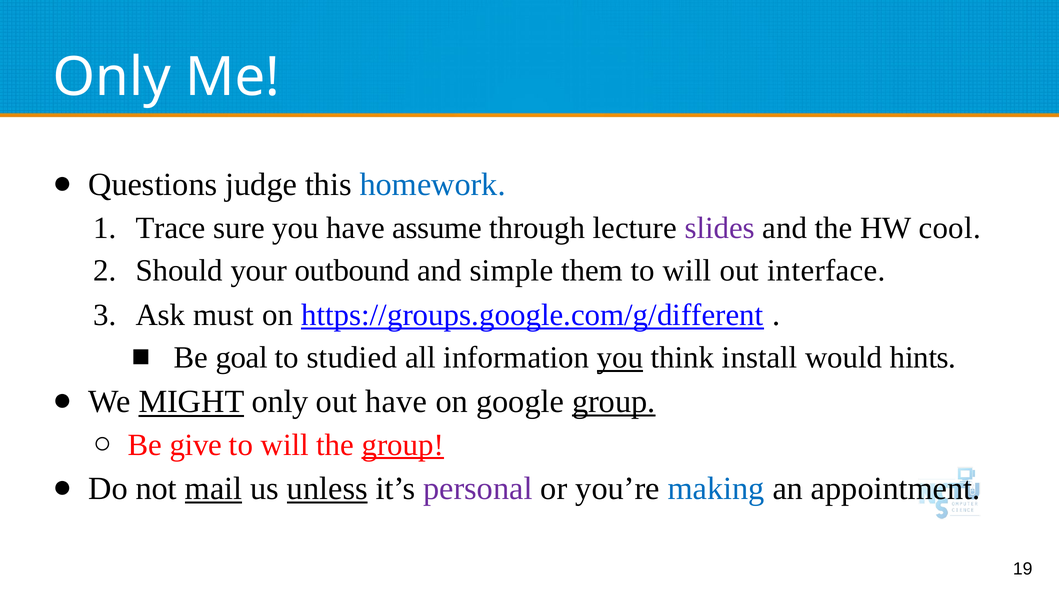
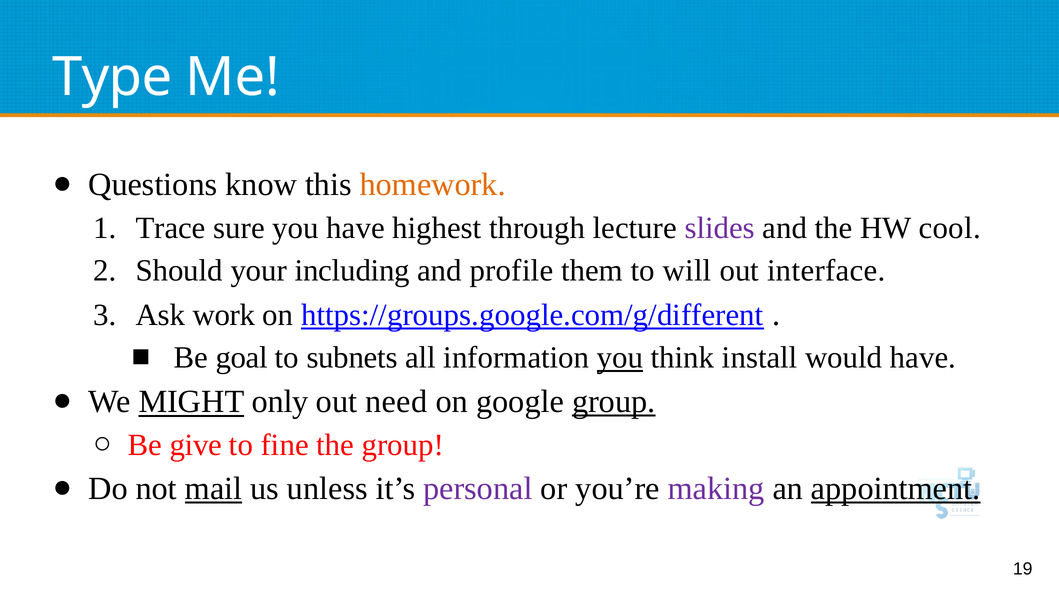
Only: Only -> Type (112, 77)
judge: judge -> know (261, 185)
homework colour: blue -> orange (433, 185)
assume: assume -> highest (437, 228)
outbound: outbound -> including (352, 271)
simple: simple -> profile (511, 271)
must: must -> work (224, 315)
studied: studied -> subnets (352, 358)
would hints: hints -> have (923, 358)
out have: have -> need (396, 402)
will: will -> fine (285, 445)
group underline: present -> none (403, 445)
unless underline: present -> none (327, 489)
making colour: blue -> purple (716, 489)
appointment underline: none -> present (896, 489)
